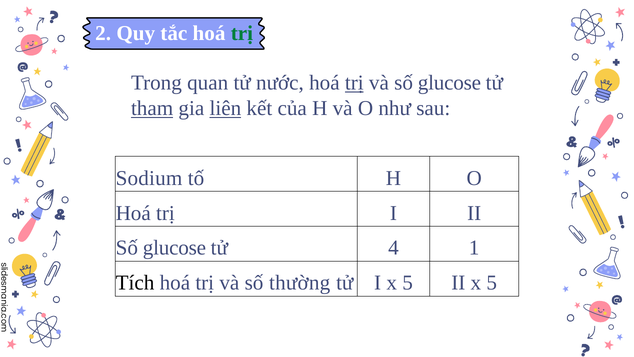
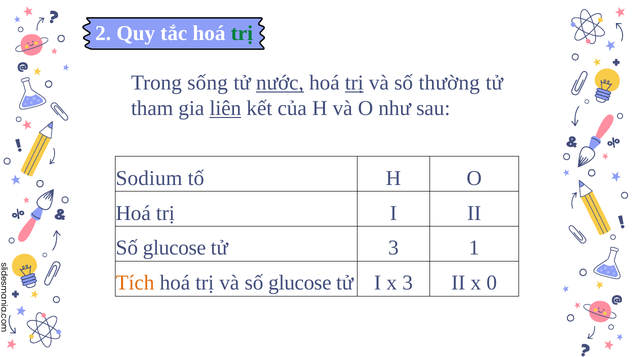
quan: quan -> sống (208, 83)
nước underline: none -> present (280, 83)
và số glucose: glucose -> thường (449, 83)
tham underline: present -> none (152, 108)
tử 4: 4 -> 3 (393, 248)
Tích colour: black -> orange (135, 283)
và số thường: thường -> glucose (300, 283)
I x 5: 5 -> 3 (408, 283)
II x 5: 5 -> 0 (492, 283)
